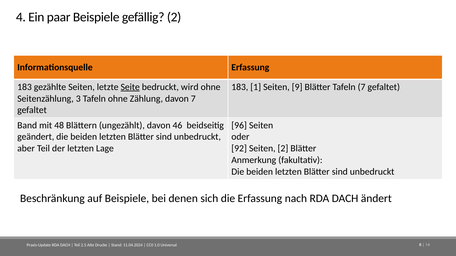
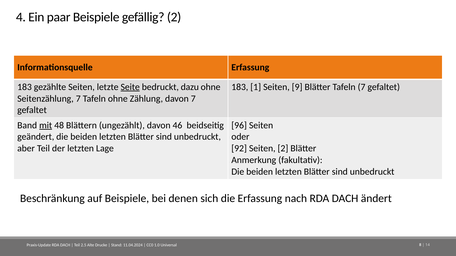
wird: wird -> dazu (190, 87)
Seitenzählung 3: 3 -> 7 (78, 99)
mit underline: none -> present (46, 125)
